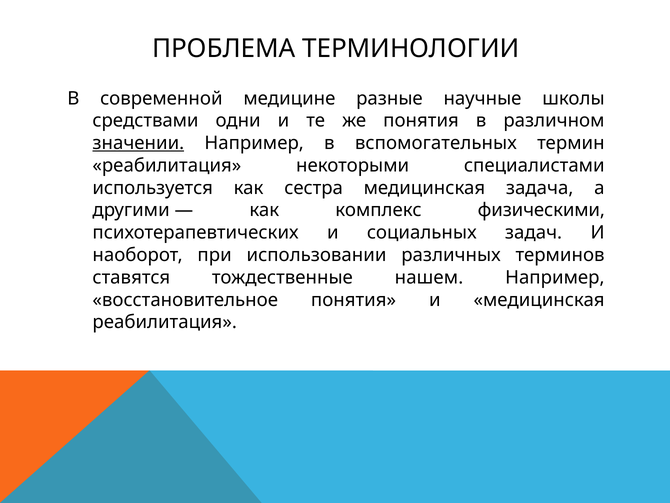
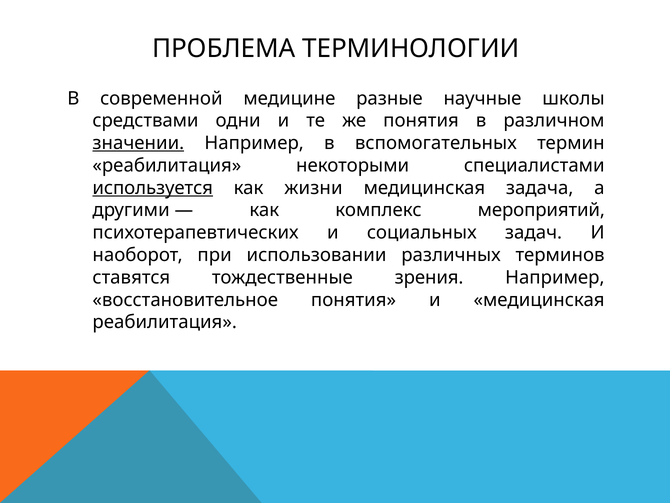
используется underline: none -> present (153, 188)
сестра: сестра -> жизни (313, 188)
физическими: физическими -> мероприятий (541, 210)
нашем: нашем -> зрения (429, 277)
